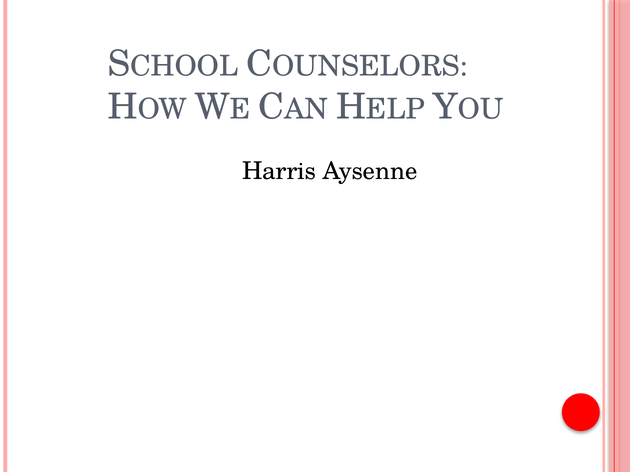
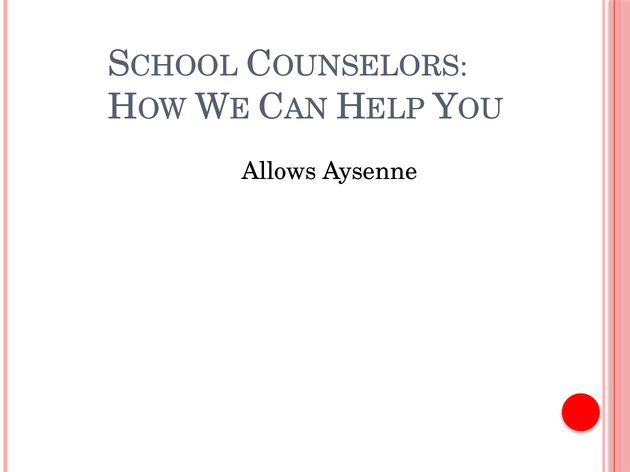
Harris: Harris -> Allows (279, 171)
